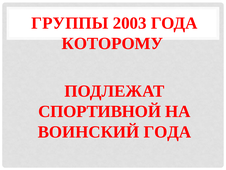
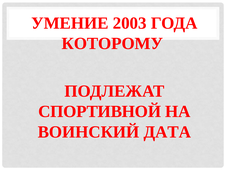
ГРУППЫ: ГРУППЫ -> УМЕНИЕ (70, 23)
ВОИНСКИЙ ГОДА: ГОДА -> ДАТА (167, 132)
